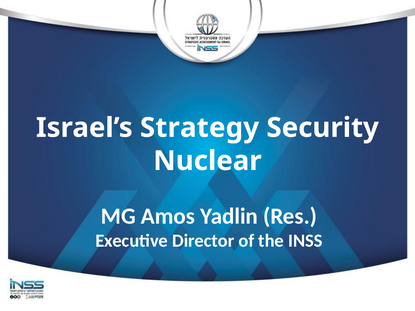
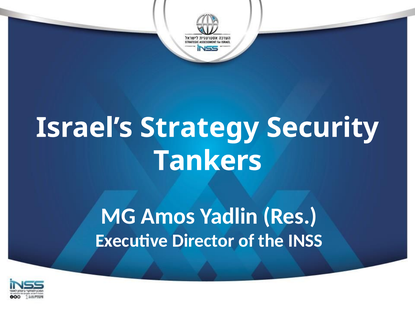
Nuclear: Nuclear -> Tankers (208, 161)
